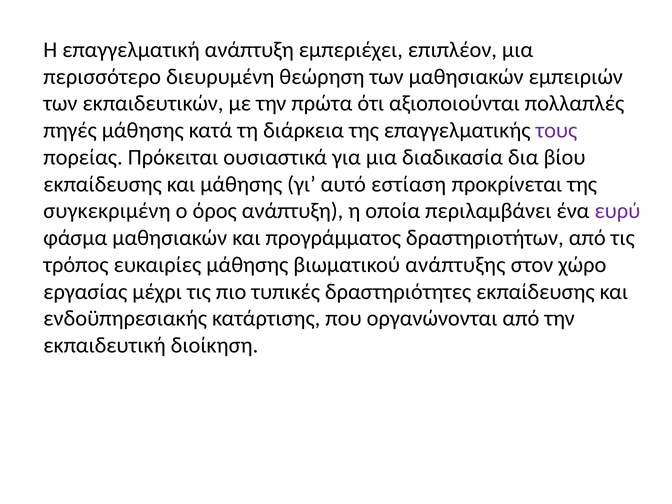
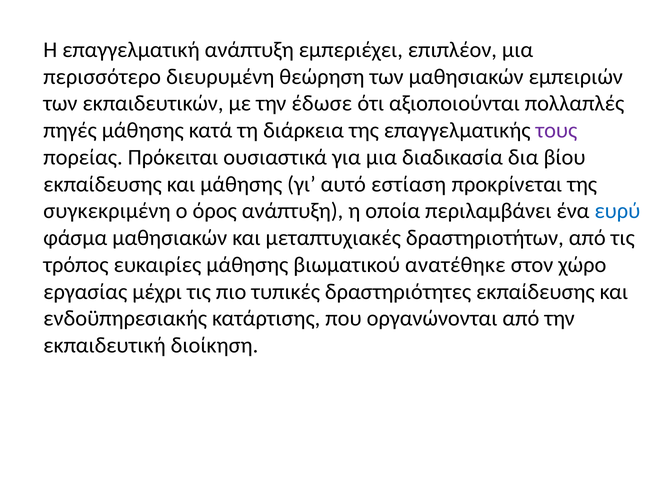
πρώτα: πρώτα -> έδωσε (322, 104)
ευρύ colour: purple -> blue (617, 211)
προγράμματος: προγράμματος -> μεταπτυχιακές (333, 238)
ανάπτυξης: ανάπτυξης -> ανατέθηκε (455, 265)
